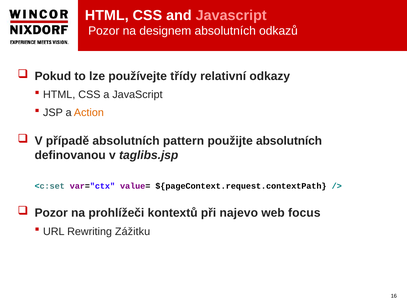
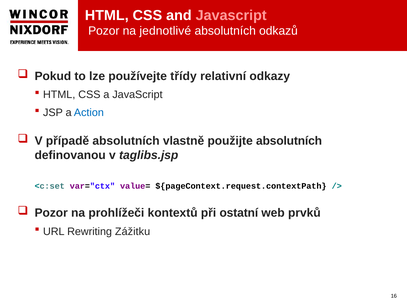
designem: designem -> jednotlivé (165, 31)
Action colour: orange -> blue (89, 112)
pattern: pattern -> vlastně (184, 140)
najevo: najevo -> ostatní (239, 212)
focus: focus -> prvků (304, 212)
